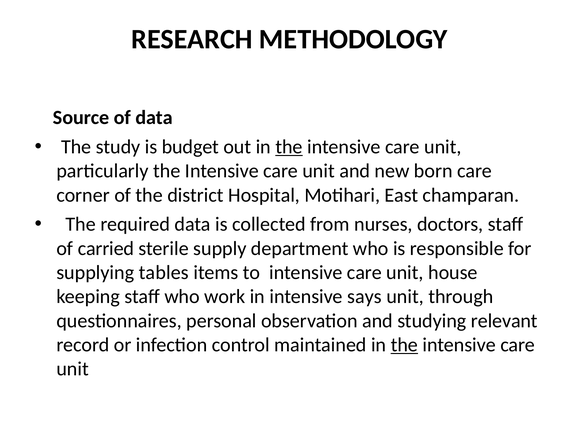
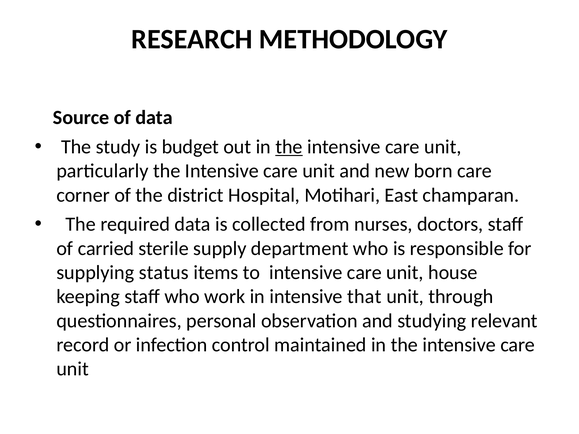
tables: tables -> status (164, 273)
says: says -> that (364, 297)
the underline: present -> none (404, 345)
